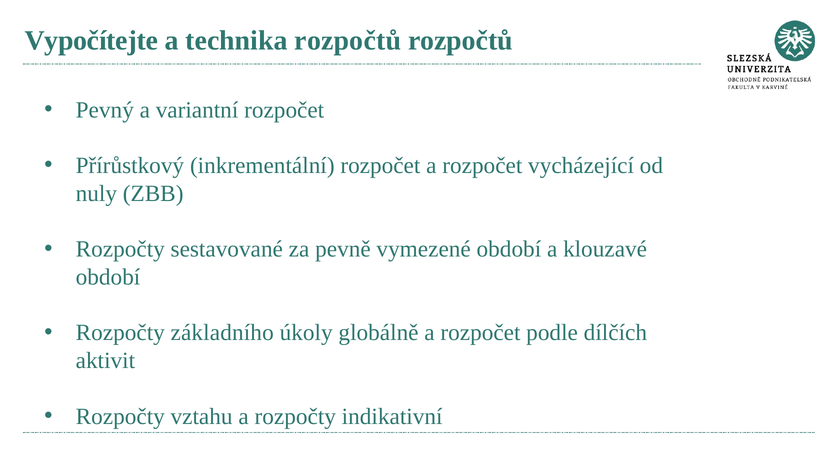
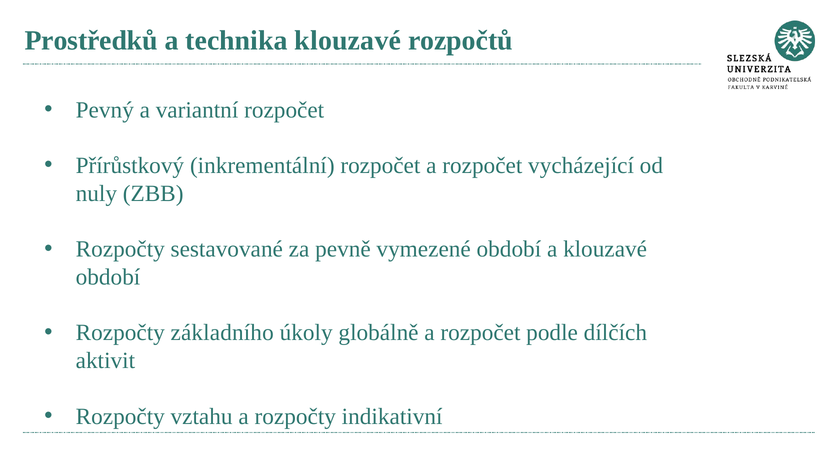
Vypočítejte: Vypočítejte -> Prostředků (91, 41)
technika rozpočtů: rozpočtů -> klouzavé (348, 41)
